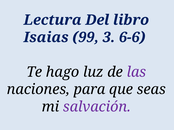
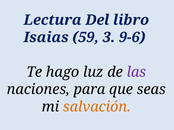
99: 99 -> 59 (86, 37)
6-6: 6-6 -> 9-6 (132, 37)
salvación colour: purple -> orange (97, 107)
